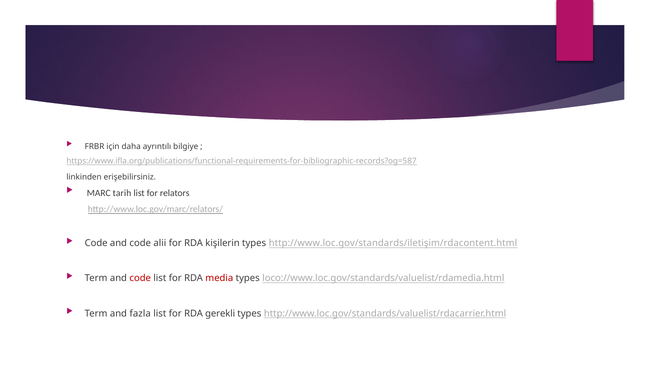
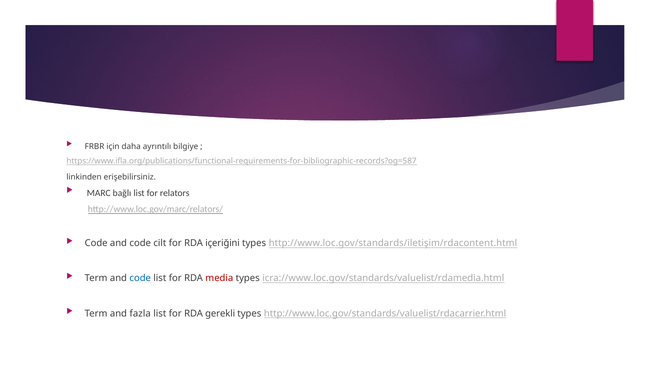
tarih: tarih -> bağlı (122, 193)
alii: alii -> cilt (160, 244)
kişilerin: kişilerin -> içeriğini (223, 244)
code colour: red -> blue (140, 279)
loco://www.loc.gov/standards/valuelist/rdamedia.html: loco://www.loc.gov/standards/valuelist/rdamedia.html -> icra://www.loc.gov/standards/valuelist/rdamedia.html (383, 279)
